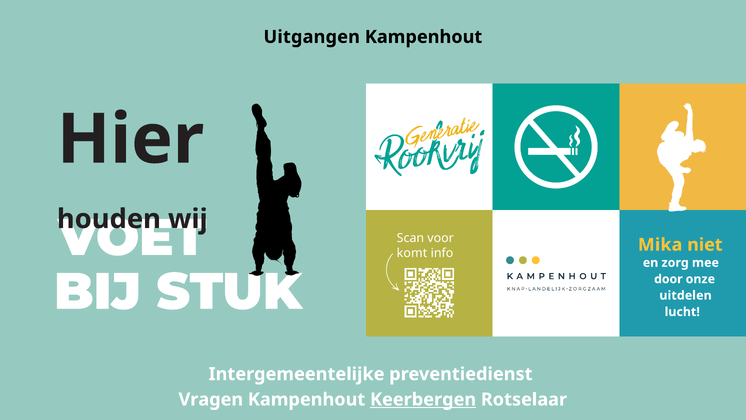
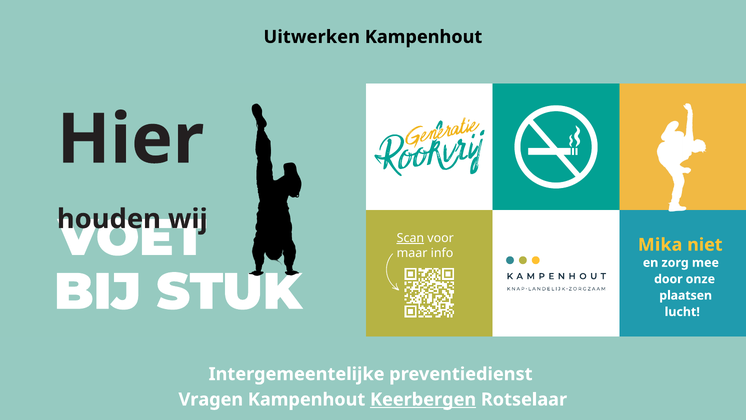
Uitgangen: Uitgangen -> Uitwerken (312, 37)
Scan underline: none -> present (410, 238)
komt: komt -> maar (412, 253)
uitdelen: uitdelen -> plaatsen (686, 295)
